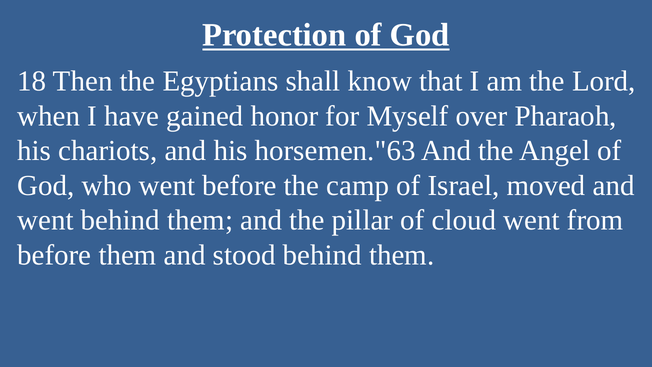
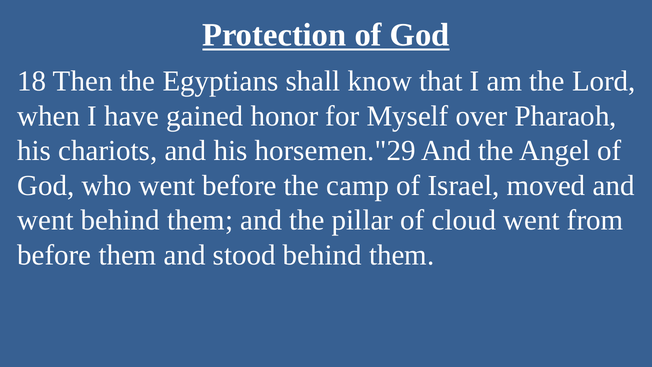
horsemen."63: horsemen."63 -> horsemen."29 (335, 151)
